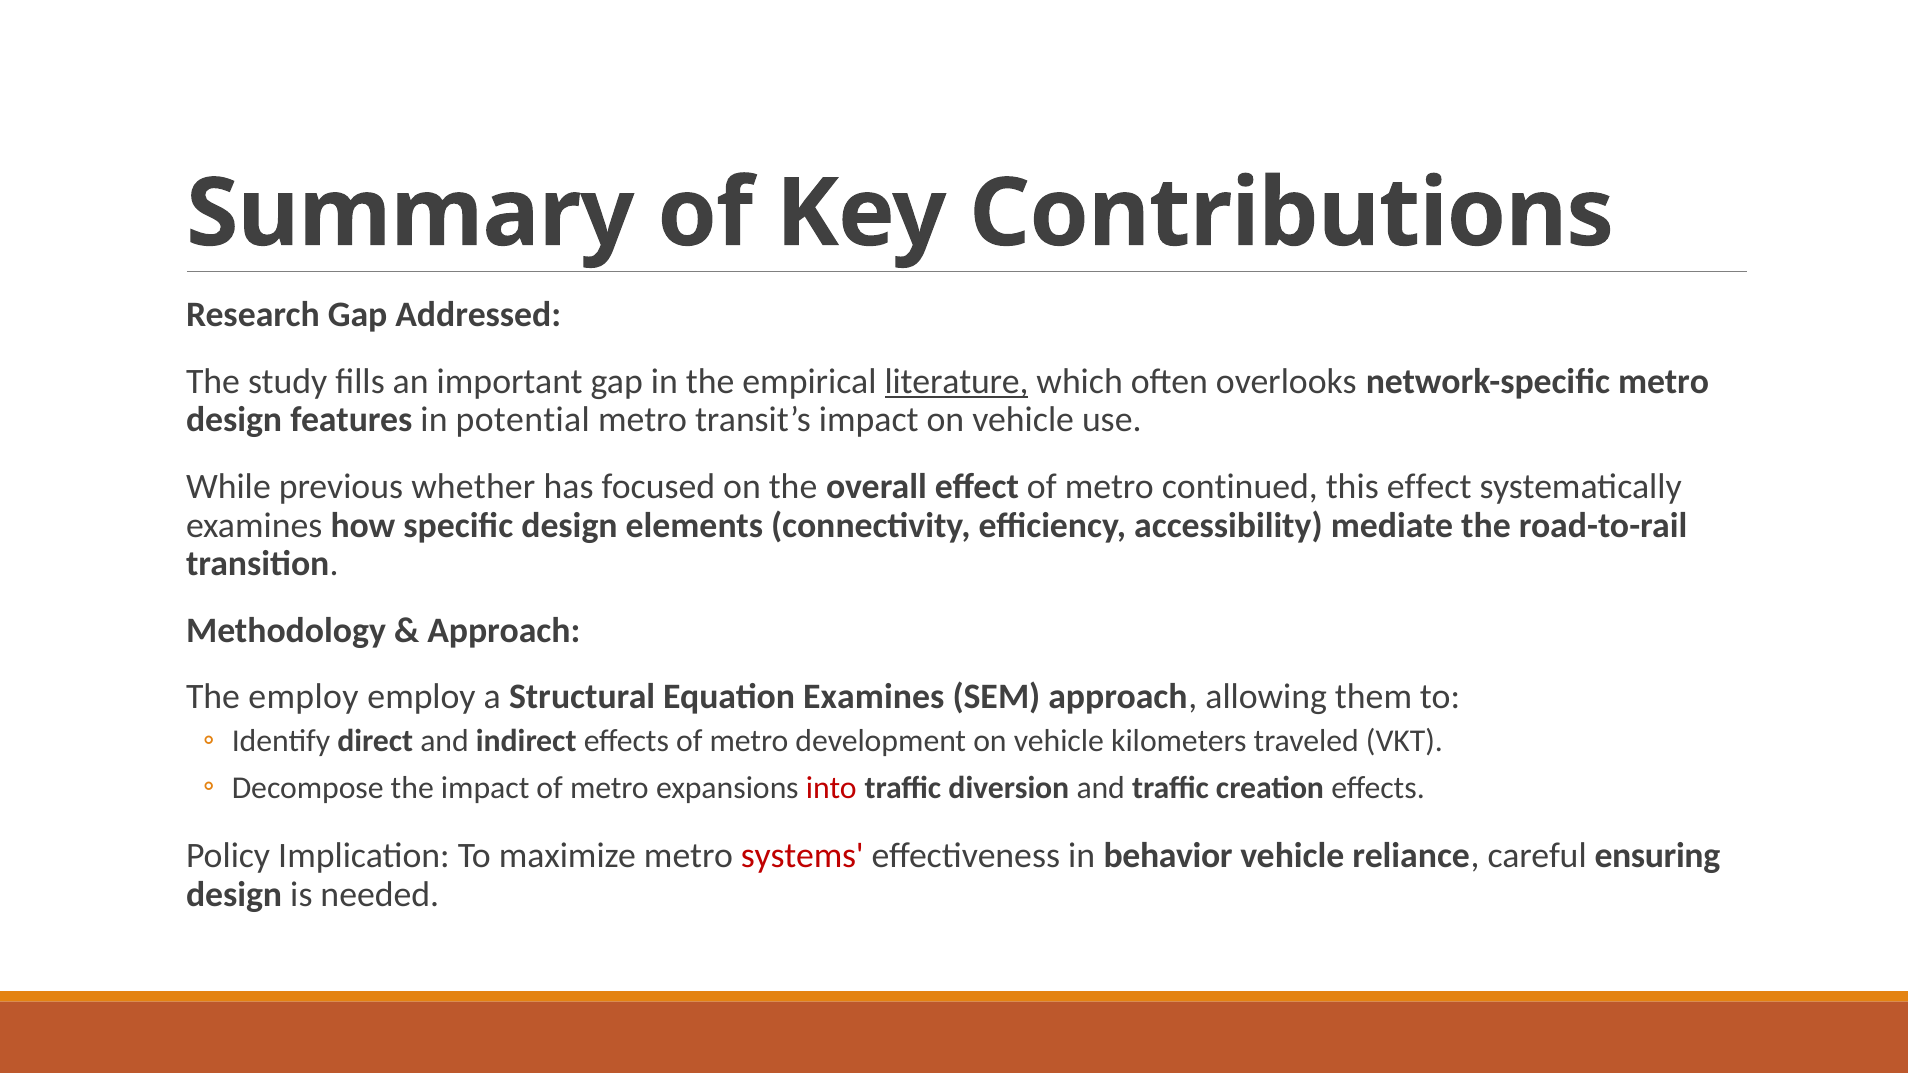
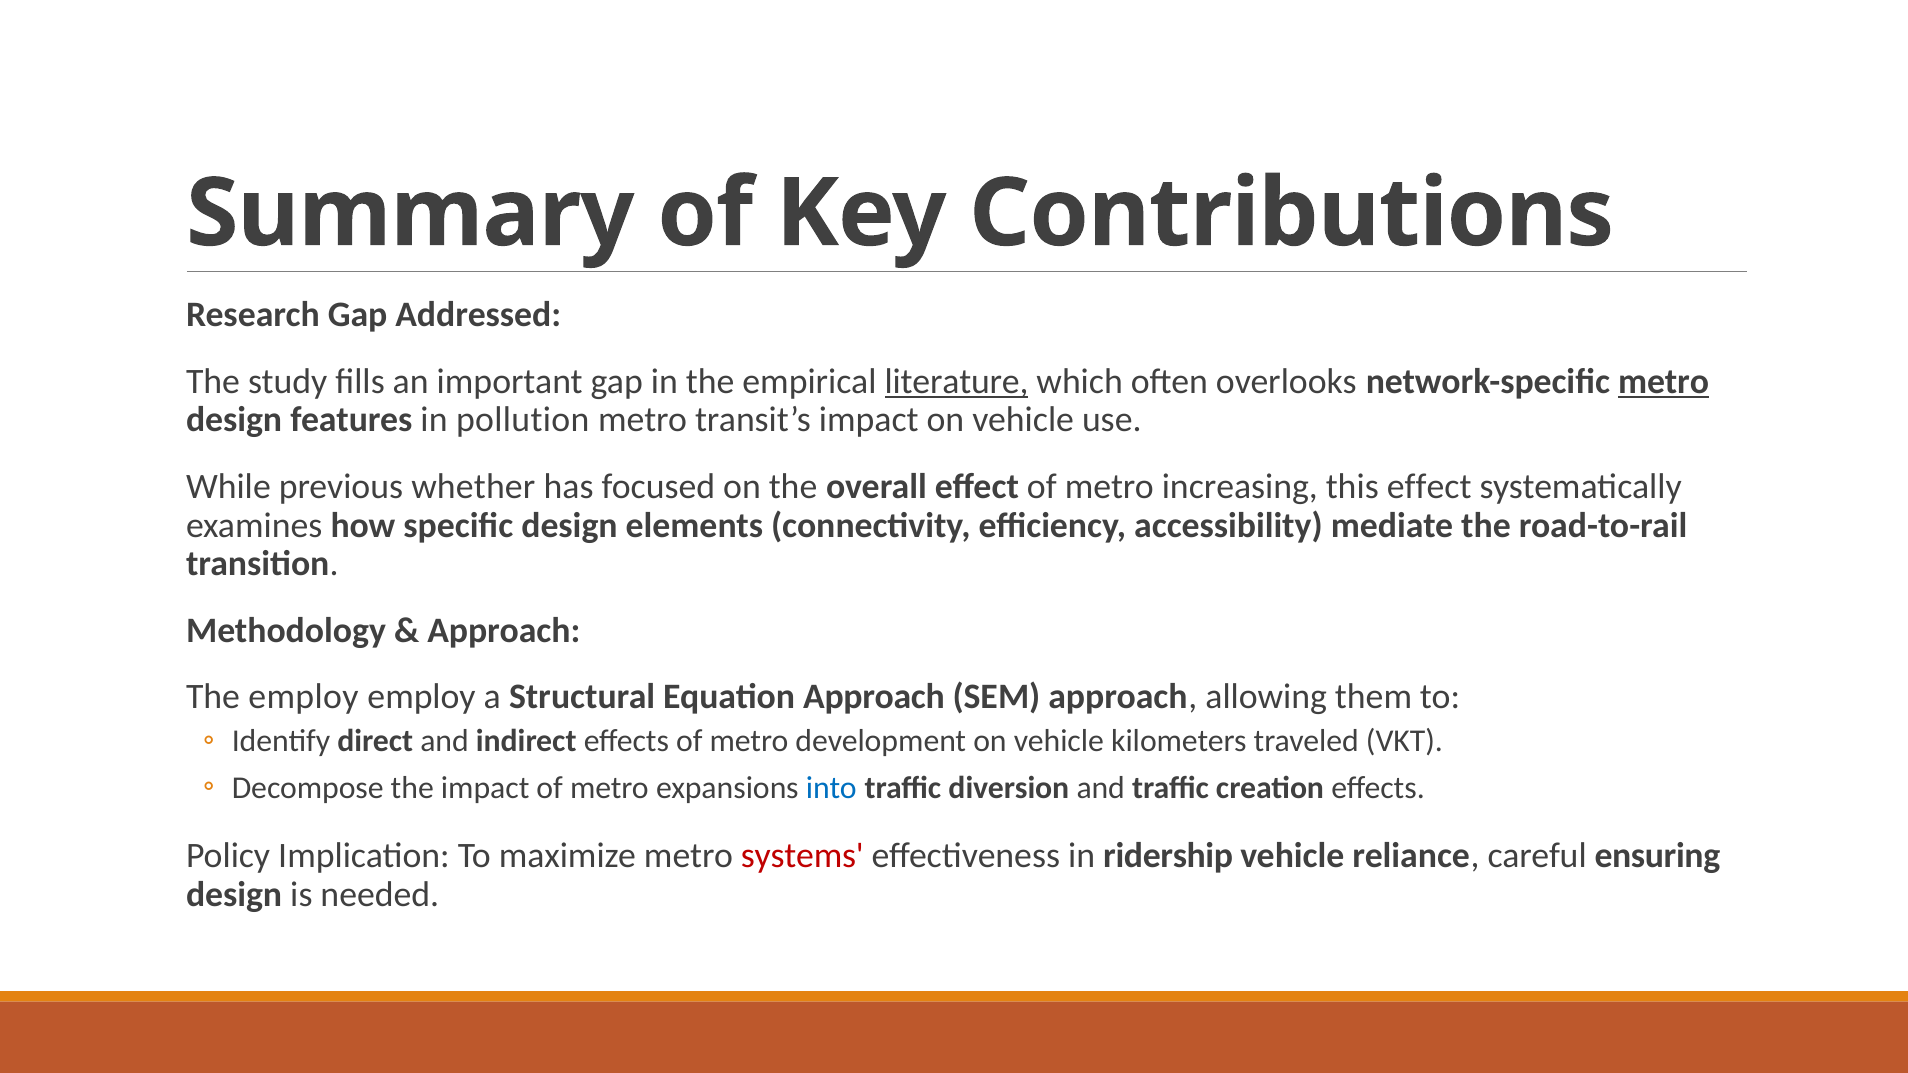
metro underline: none -> present (1664, 382)
potential: potential -> pollution (523, 420)
continued: continued -> increasing (1240, 487)
Equation Examines: Examines -> Approach (874, 697)
into colour: red -> blue (831, 788)
behavior: behavior -> ridership (1168, 856)
